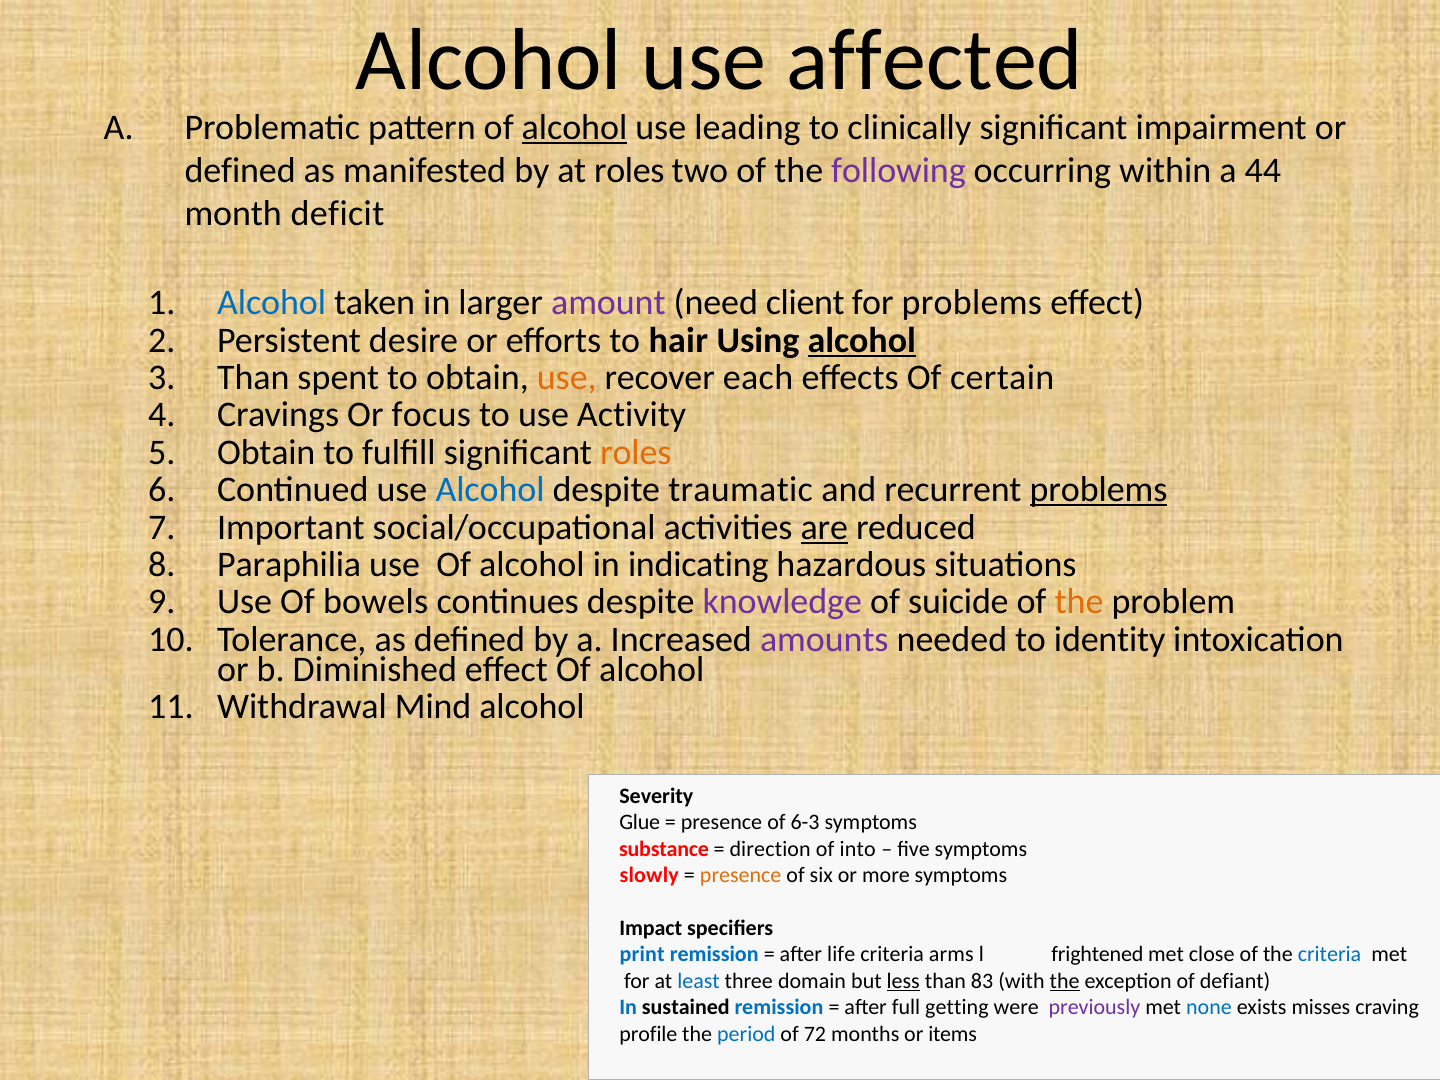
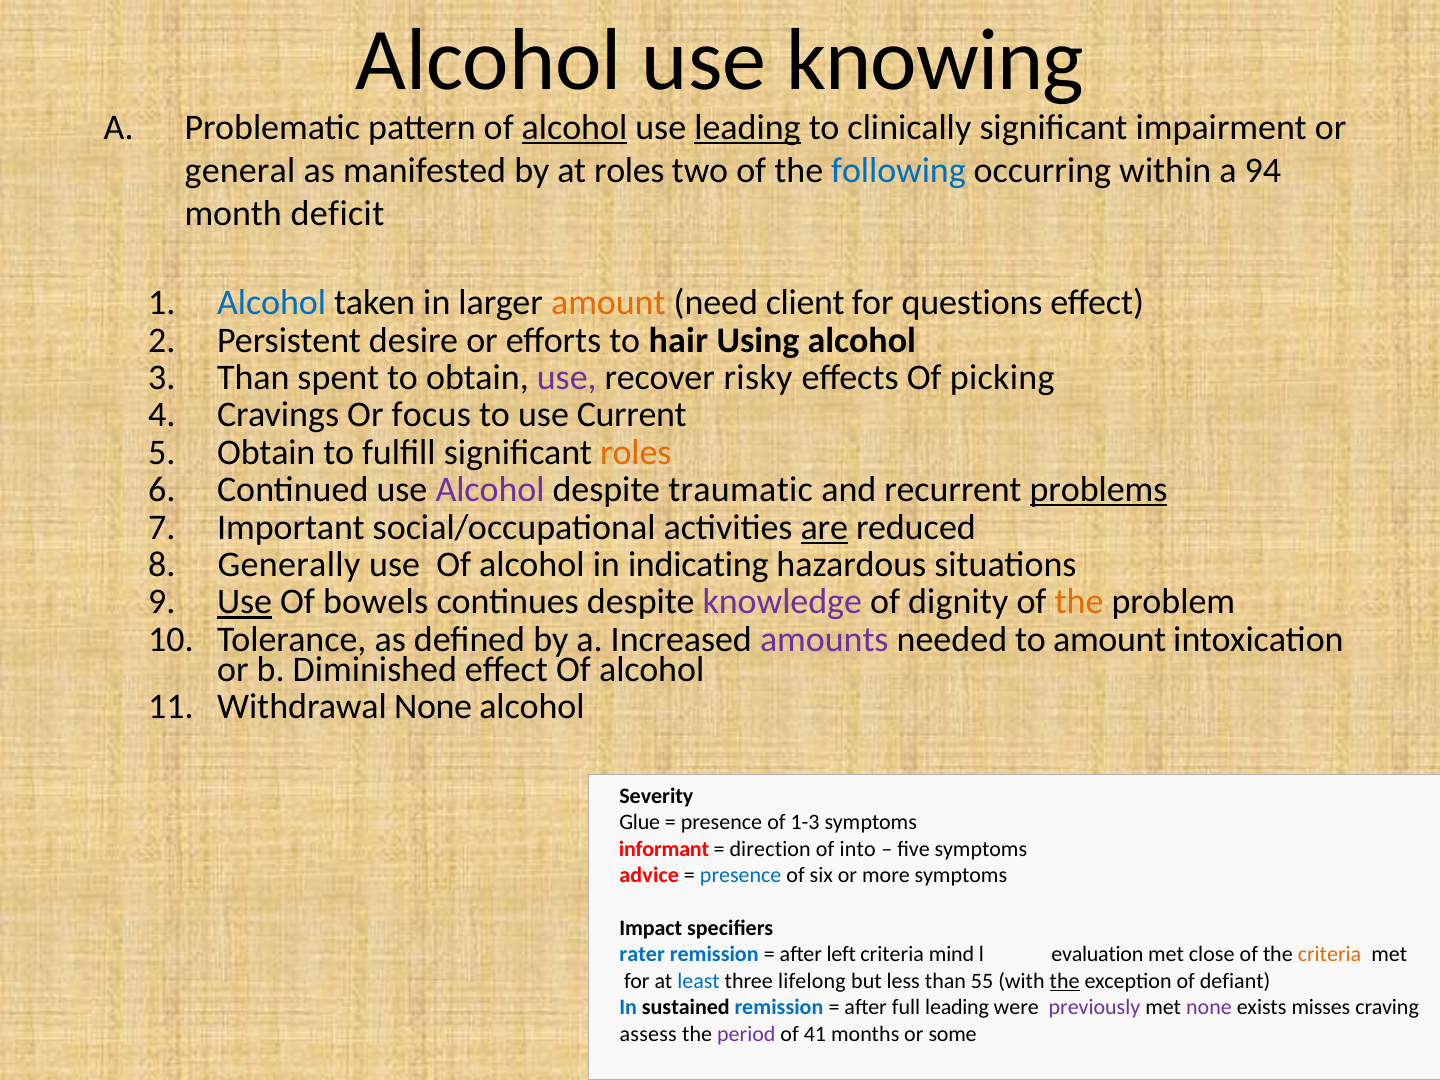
affected: affected -> knowing (935, 60)
leading underline: none -> present (747, 127)
defined: defined -> general (240, 171)
following colour: purple -> blue (898, 171)
44: 44 -> 94 (1263, 171)
amount colour: purple -> orange (608, 303)
for problems: problems -> questions (972, 303)
alcohol underline: present -> none (862, 340)
use colour: orange -> purple (567, 378)
each: each -> risky (758, 378)
certain: certain -> picking (1002, 378)
Activity: Activity -> Current (632, 415)
Alcohol colour: blue -> purple (490, 490)
Paraphilia: Paraphilia -> Generally (289, 565)
Use underline: none -> present (245, 602)
suicide: suicide -> dignity (958, 602)
to identity: identity -> amount (1110, 639)
Withdrawal Mind: Mind -> None (433, 707)
6-3: 6-3 -> 1-3 (805, 823)
substance: substance -> informant (664, 849)
slowly: slowly -> advice (649, 875)
presence colour: orange -> blue (741, 875)
print: print -> rater (642, 955)
life: life -> left (841, 955)
arms: arms -> mind (951, 955)
frightened: frightened -> evaluation (1097, 955)
criteria colour: blue -> orange (1330, 955)
domain: domain -> lifelong (812, 981)
less underline: present -> none (903, 981)
83: 83 -> 55 (982, 981)
full getting: getting -> leading (957, 1008)
none colour: blue -> purple (1209, 1008)
profile: profile -> assess (648, 1034)
period colour: blue -> purple (746, 1034)
72: 72 -> 41 (815, 1034)
items: items -> some (953, 1034)
